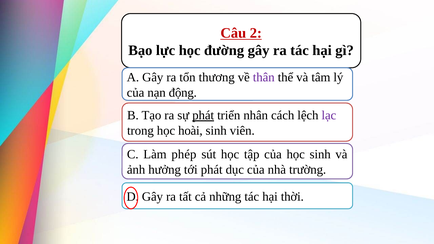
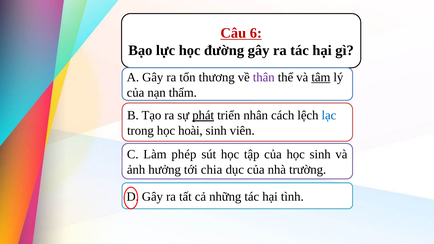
2: 2 -> 6 (256, 33)
tâm underline: none -> present (321, 77)
động: động -> thẩm (183, 93)
lạc colour: purple -> blue (329, 115)
tới phát: phát -> chia (212, 170)
thời: thời -> tình (292, 197)
